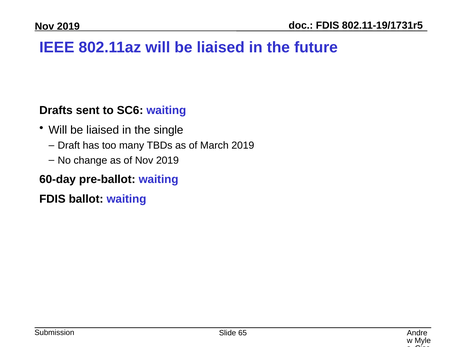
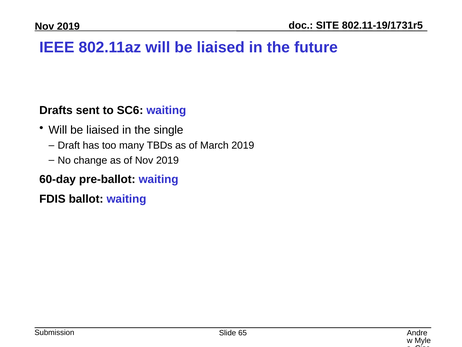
FDIS: FDIS -> SITE (327, 25)
